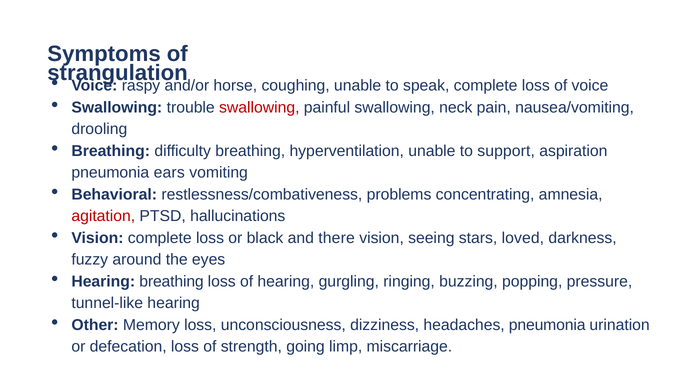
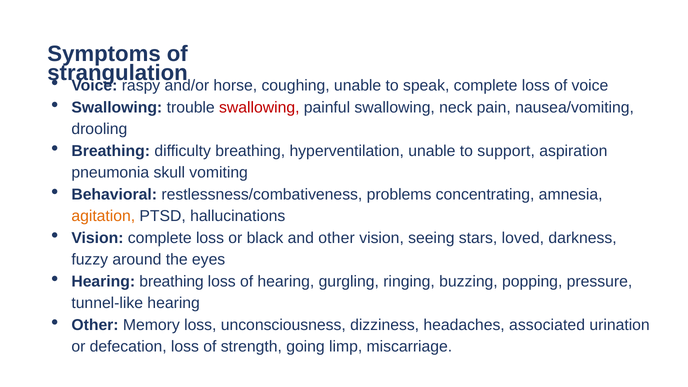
ears: ears -> skull (169, 173)
agitation colour: red -> orange (103, 216)
and there: there -> other (337, 238)
headaches pneumonia: pneumonia -> associated (547, 325)
